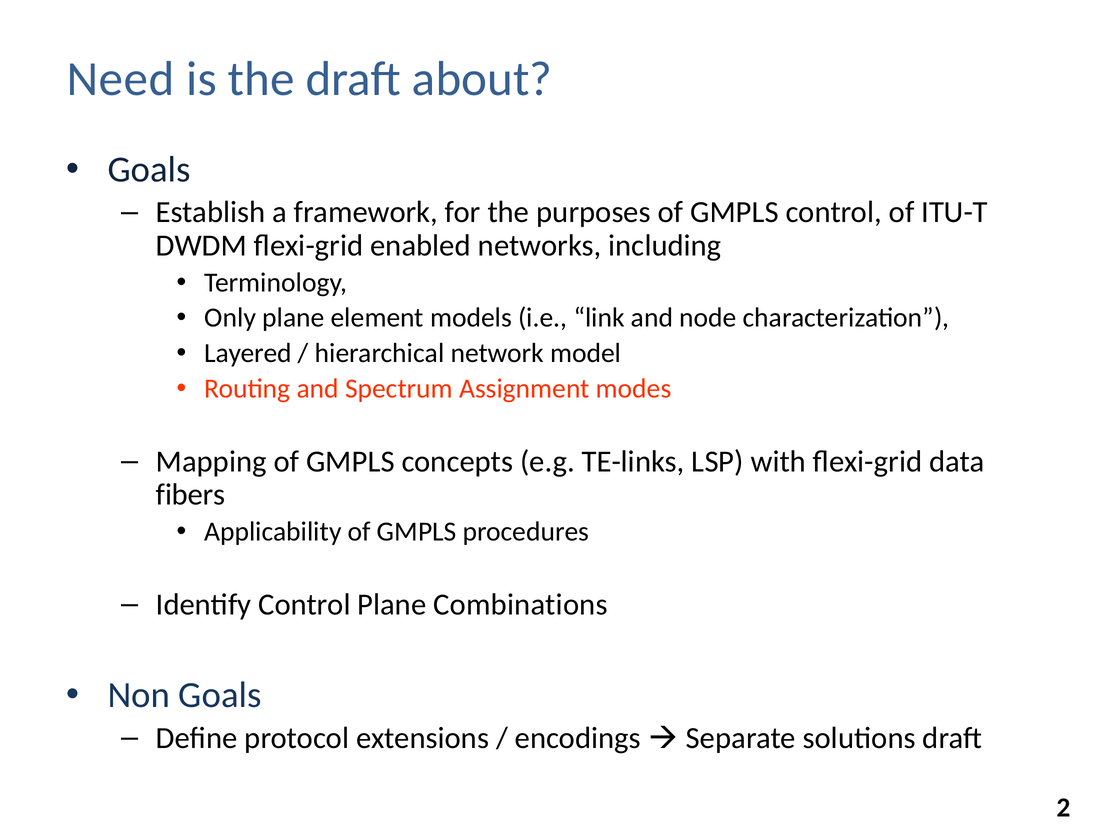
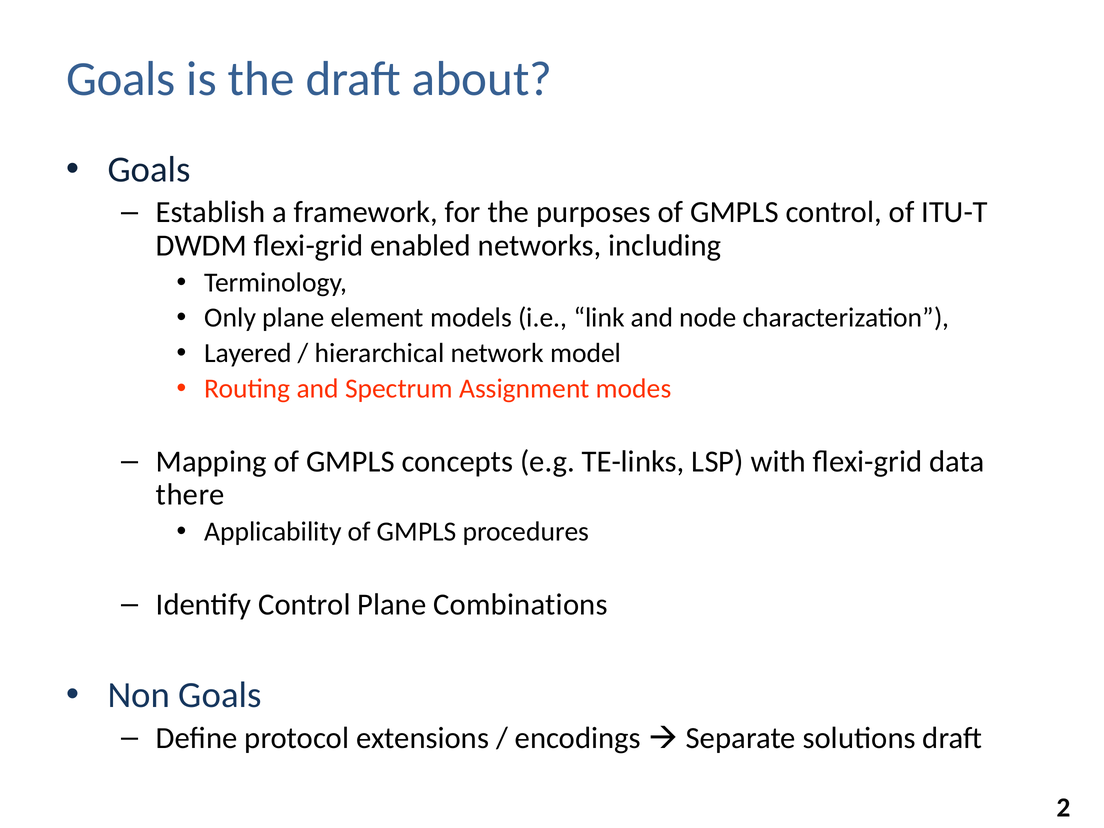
Need: Need -> Goals (121, 79)
fibers: fibers -> there (190, 495)
